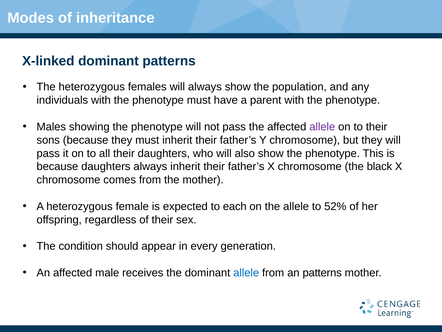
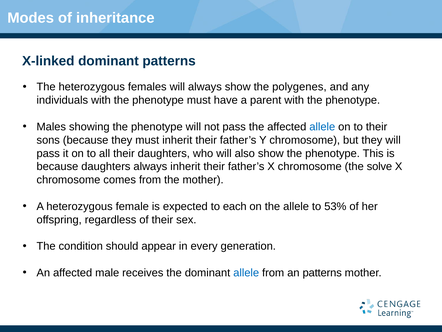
population: population -> polygenes (299, 87)
allele colour: purple -> blue (322, 127)
black: black -> solve (379, 166)
52%: 52% -> 53% (335, 206)
